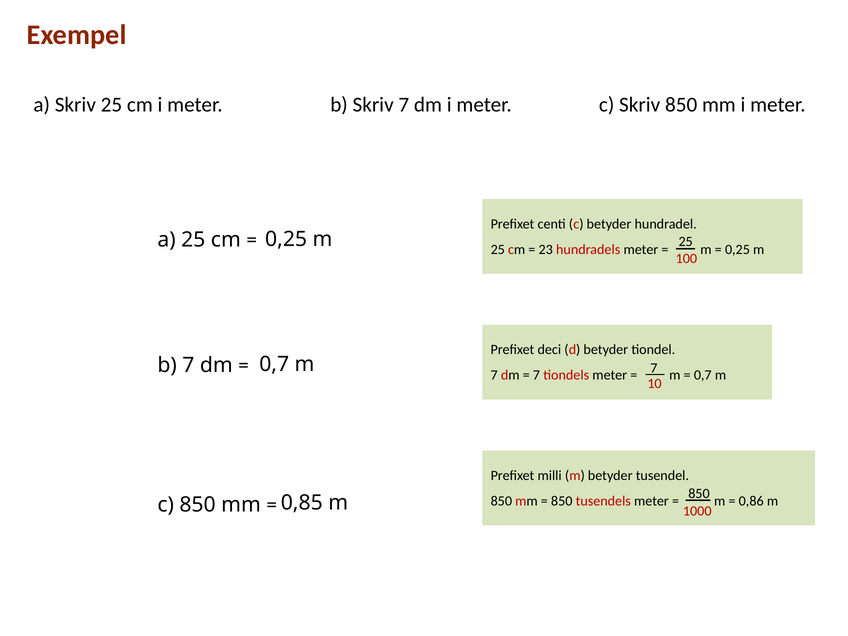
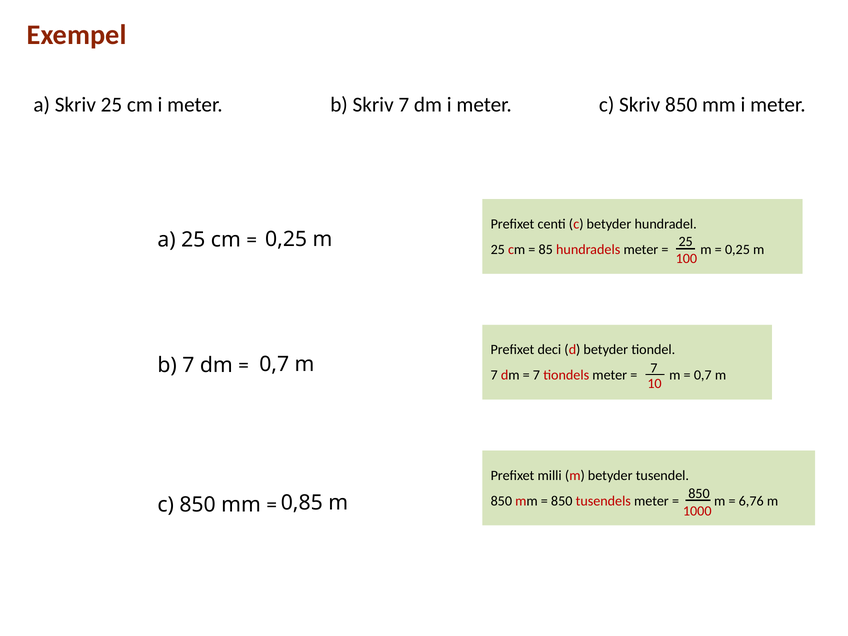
23: 23 -> 85 (546, 249)
0,86: 0,86 -> 6,76 (751, 501)
